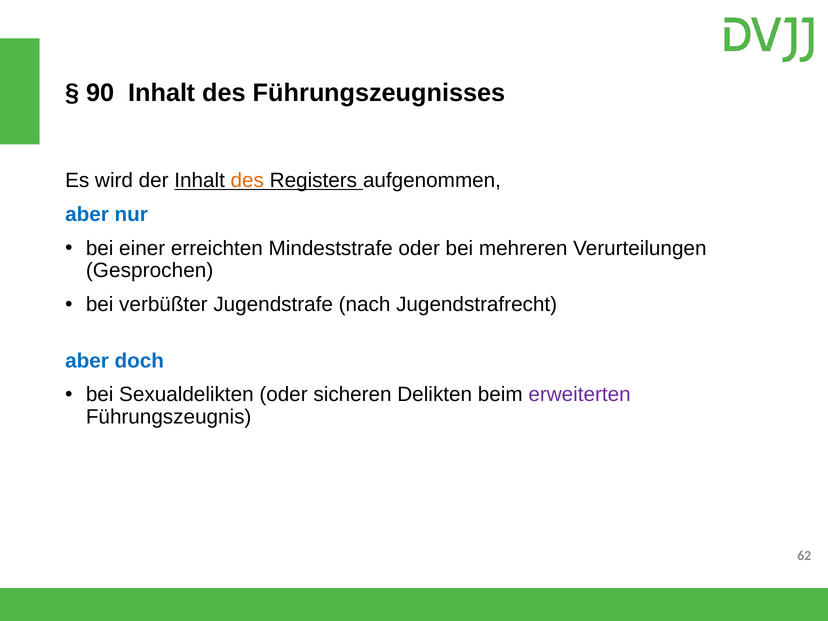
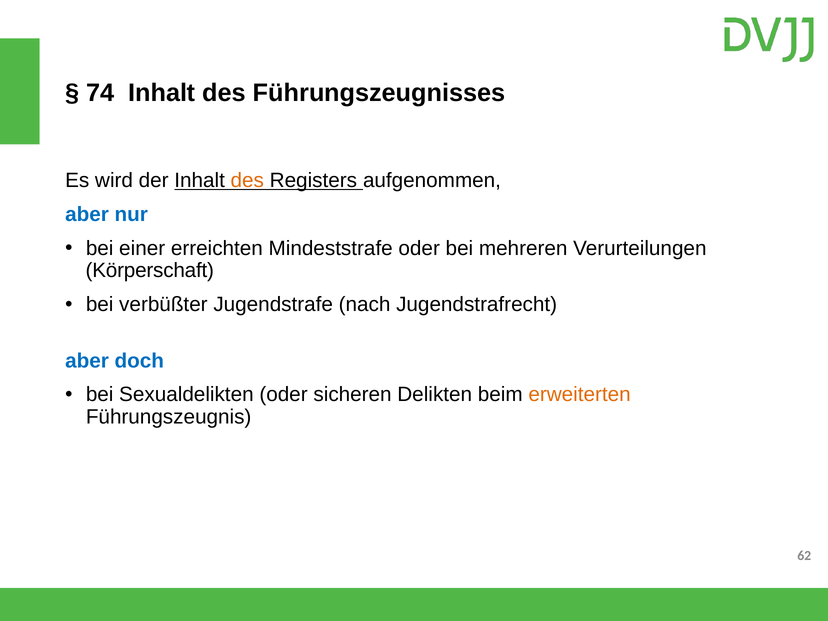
90: 90 -> 74 (100, 93)
Gesprochen: Gesprochen -> Körperschaft (150, 271)
erweiterten colour: purple -> orange (580, 395)
